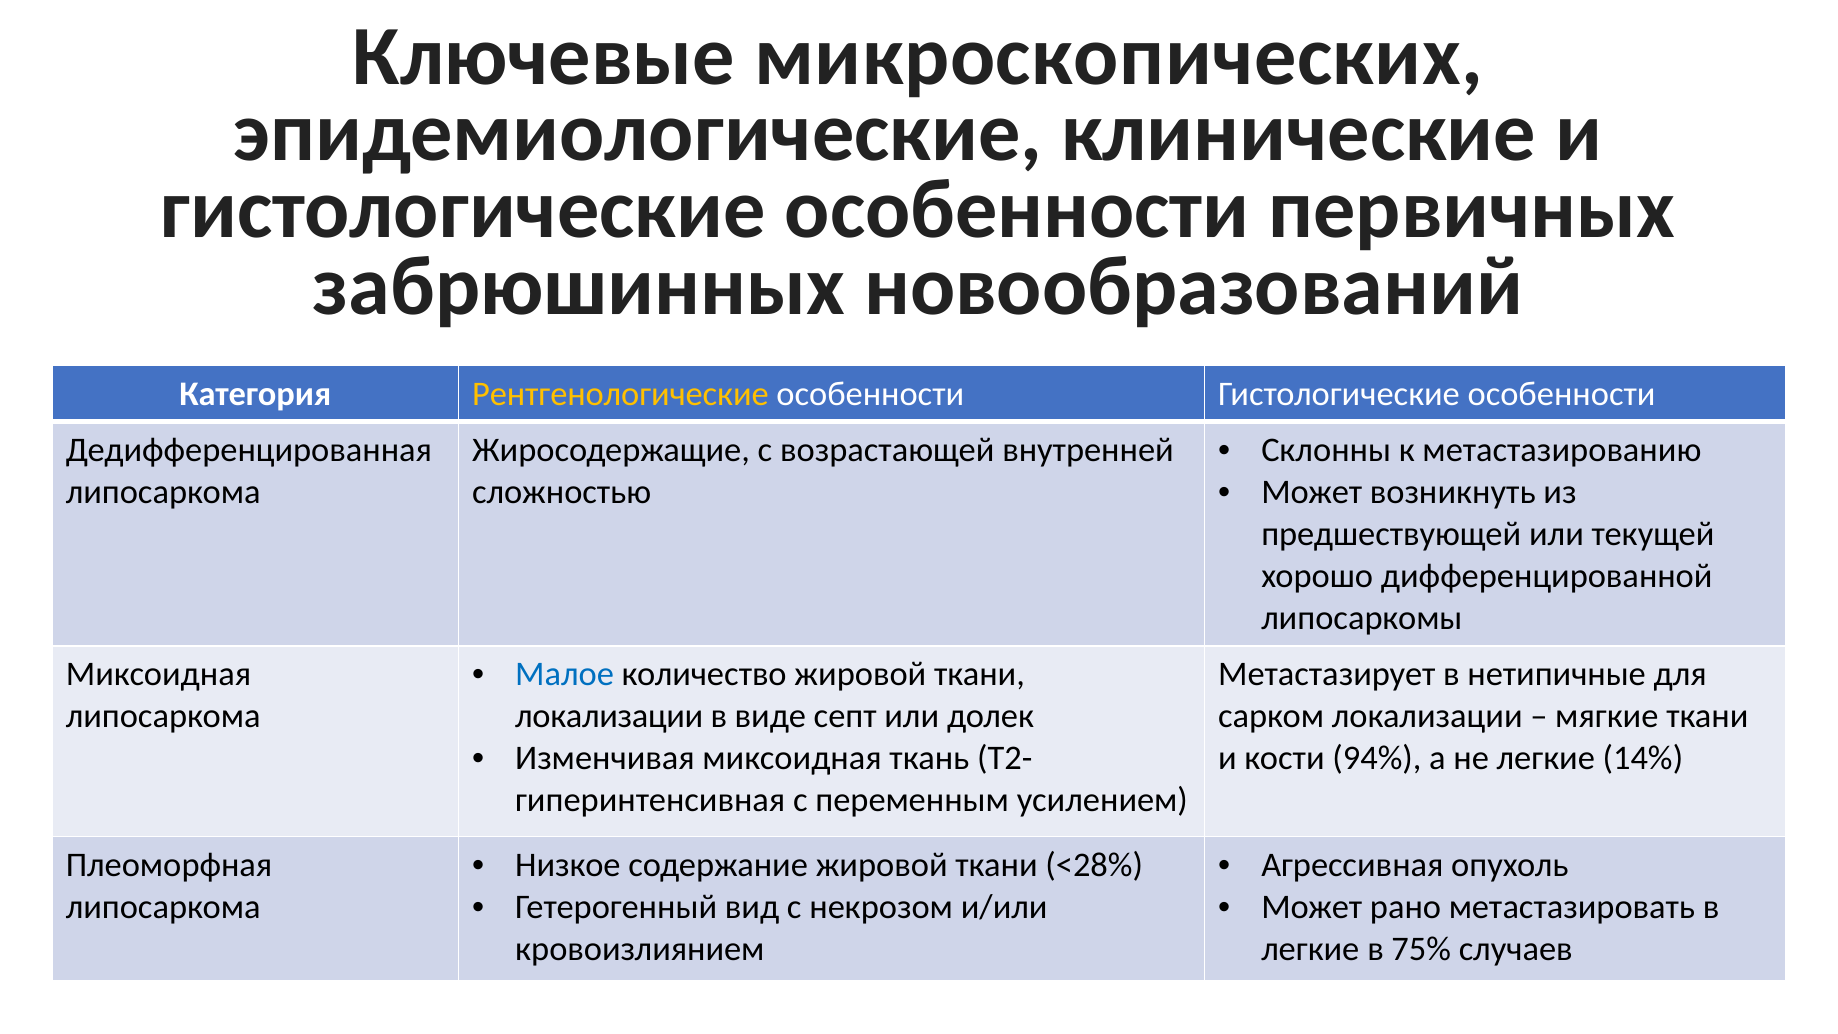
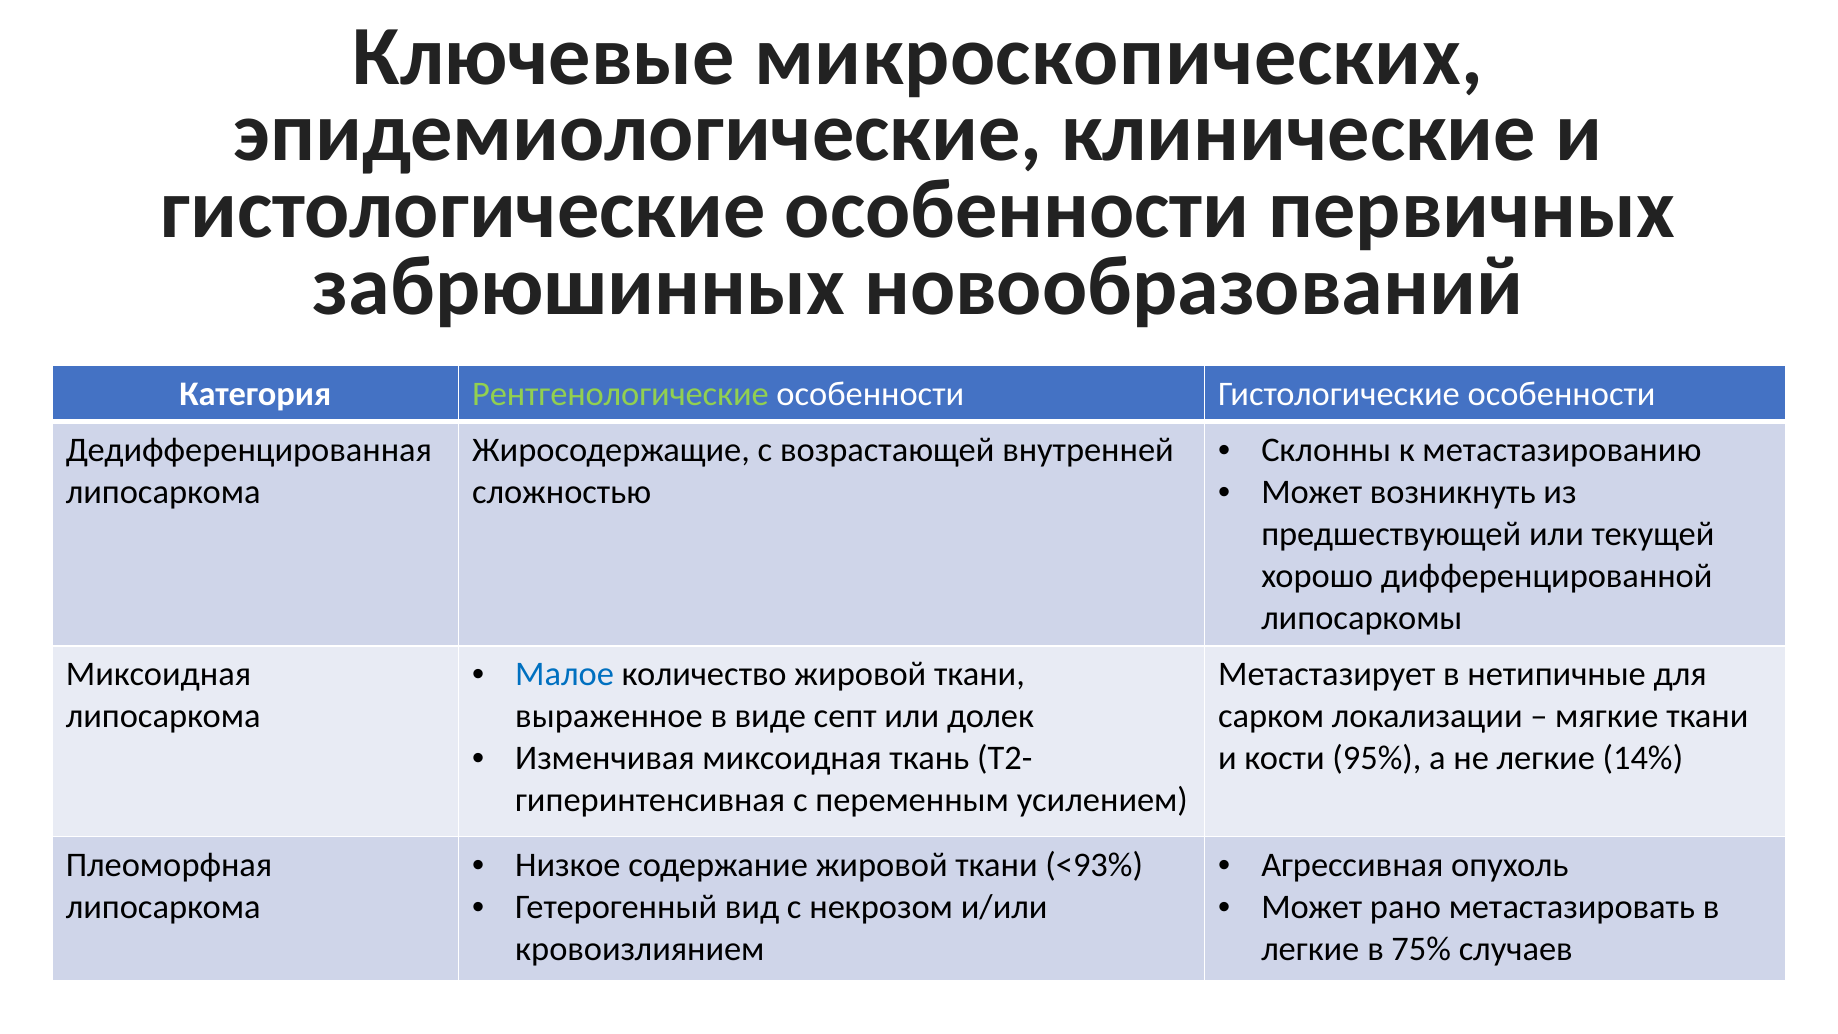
Рентгенологические colour: yellow -> light green (620, 394)
локализации: локализации -> выраженное (609, 716)
94%: 94% -> 95% (1377, 758)
<28%: <28% -> <93% (1094, 865)
